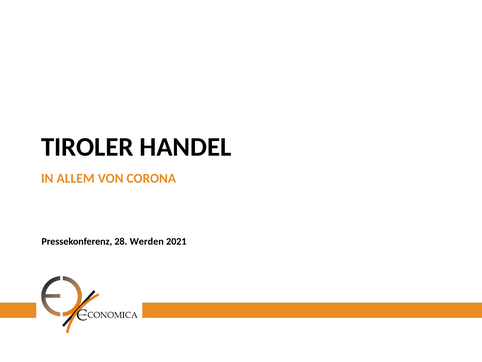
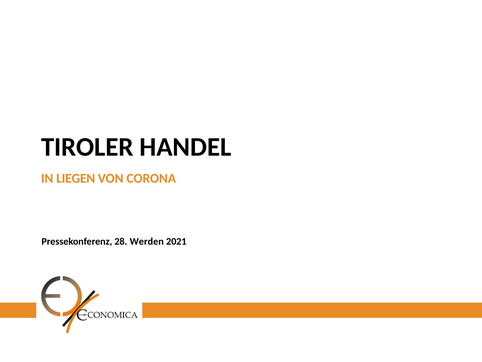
ALLEM: ALLEM -> LIEGEN (76, 178)
